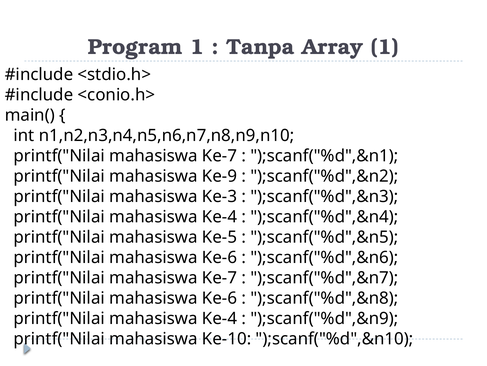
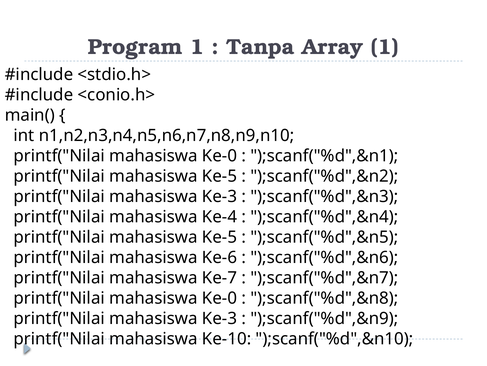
Ke-7: Ke-7 -> Ke-0 (220, 156)
Ke-9: Ke-9 -> Ke-5 (220, 176)
Ke-6: Ke-6 -> Ke-0 (220, 298)
Ke-4: Ke-4 -> Ke-3 (220, 318)
